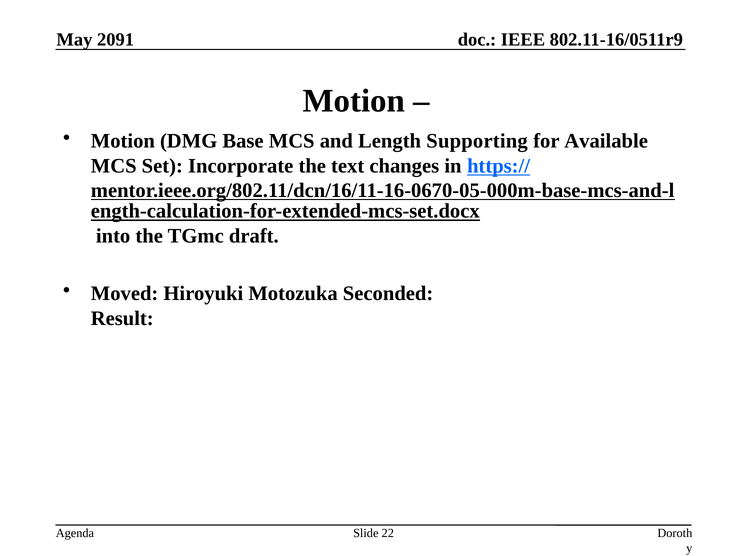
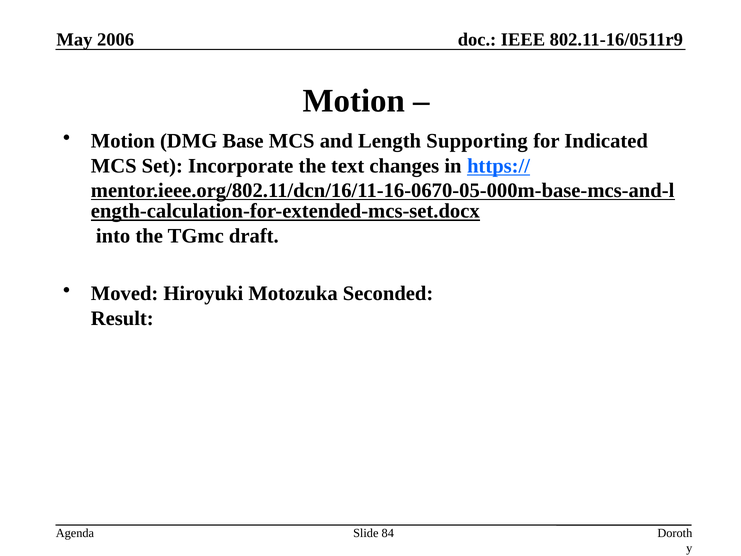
2091: 2091 -> 2006 (116, 40)
Available: Available -> Indicated (606, 141)
22: 22 -> 84 (388, 533)
